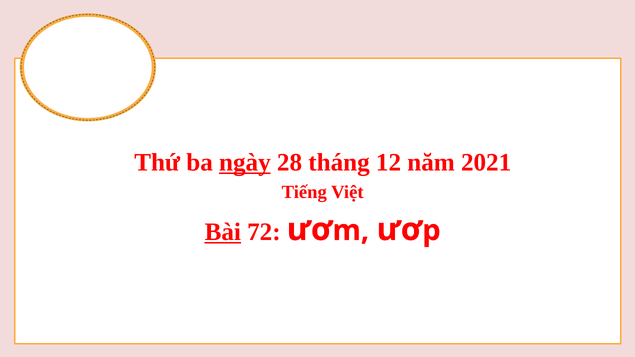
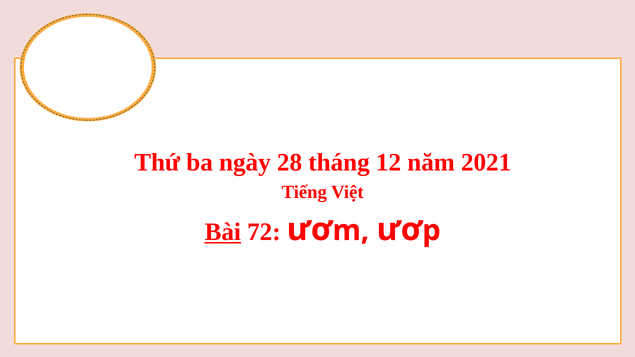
ngày underline: present -> none (245, 163)
